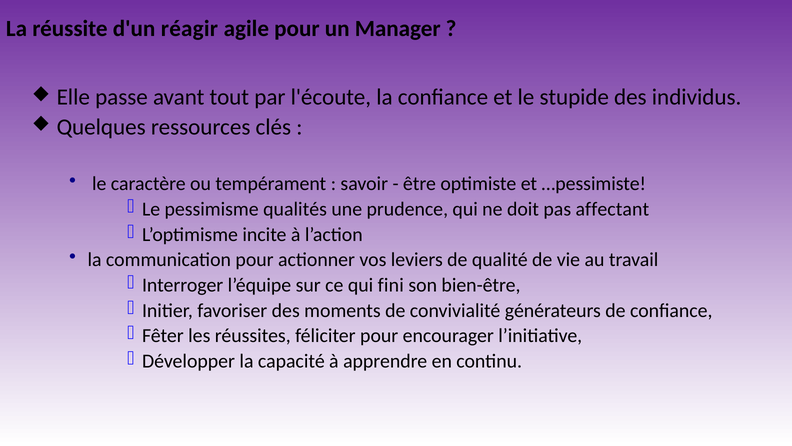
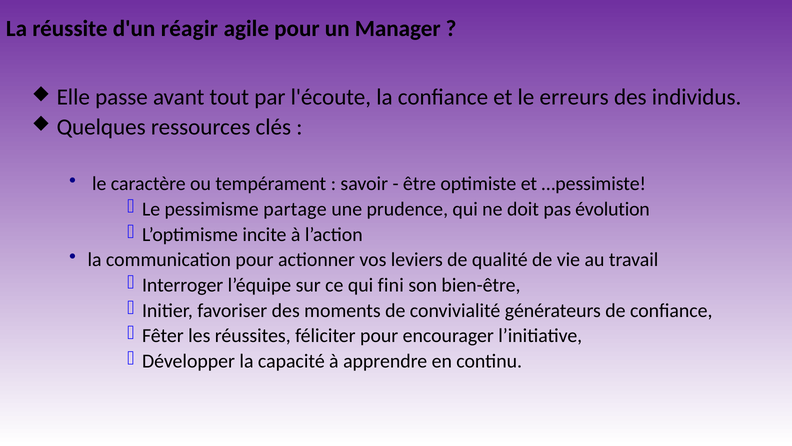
stupide: stupide -> erreurs (574, 97)
qualités: qualités -> partage (295, 209)
affectant: affectant -> évolution (612, 209)
